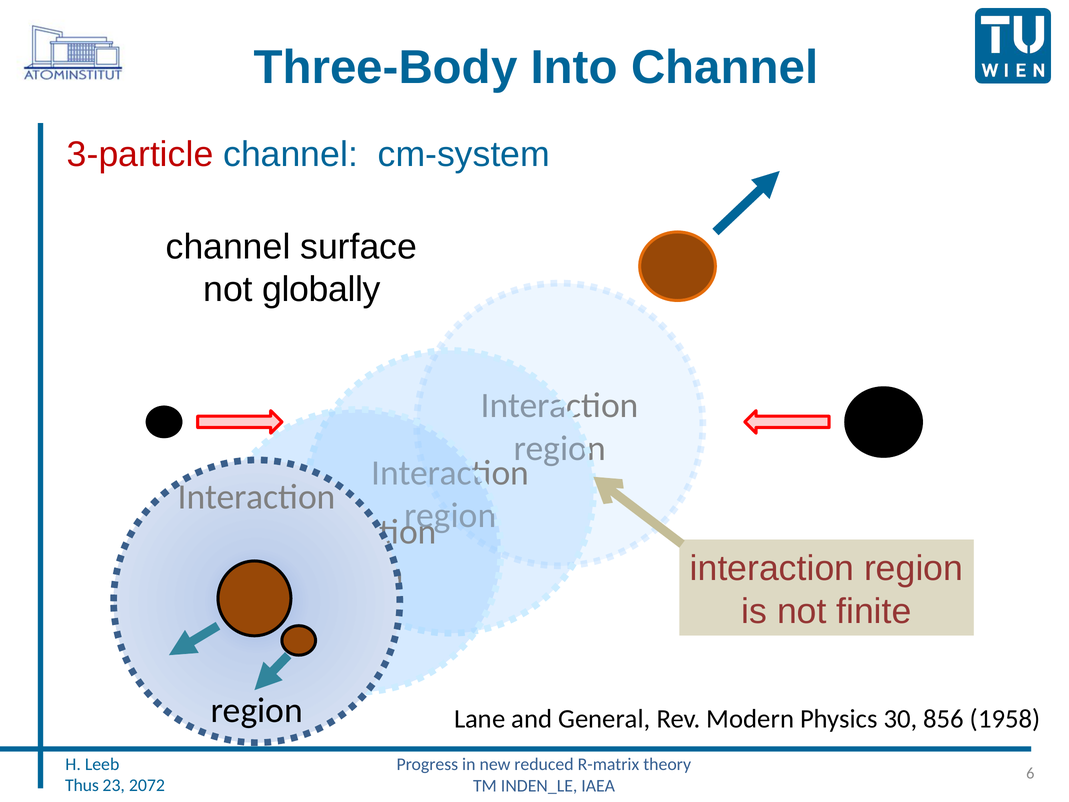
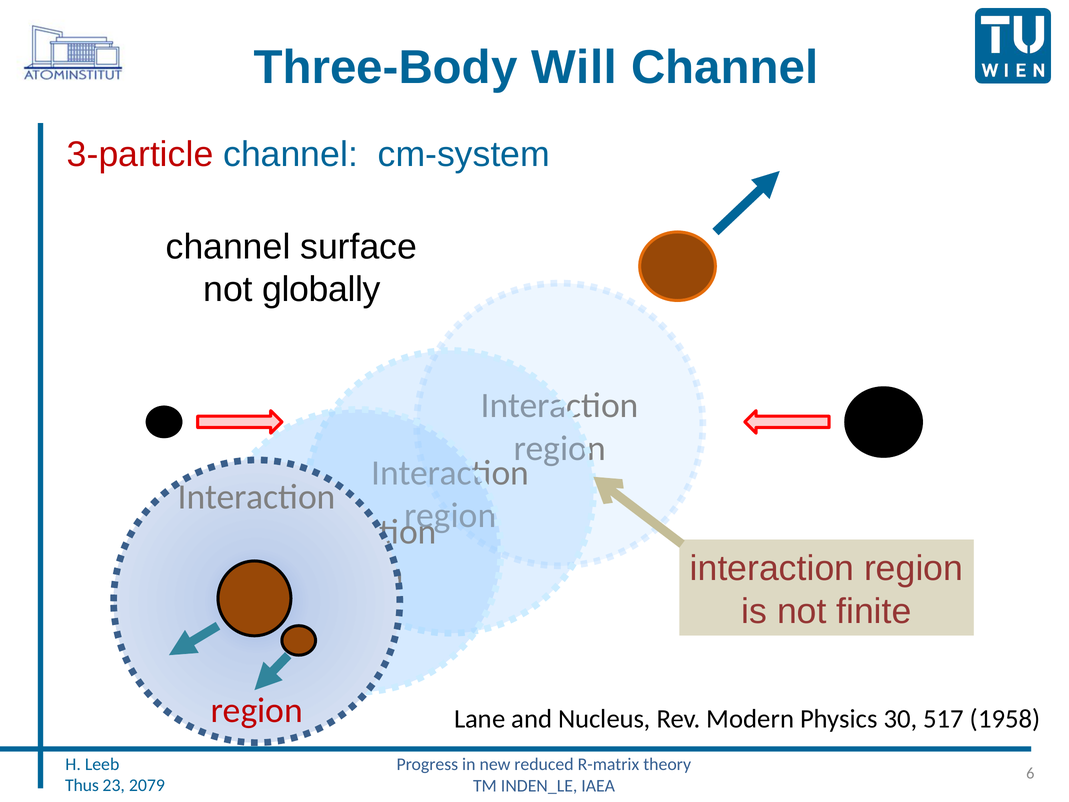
Into: Into -> Will (574, 67)
region colour: black -> red (257, 710)
General: General -> Nucleus (604, 719)
856: 856 -> 517 (944, 719)
2072: 2072 -> 2079 (147, 785)
